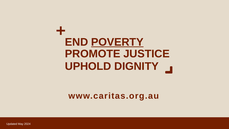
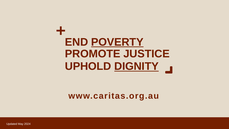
DIGNITY underline: none -> present (136, 66)
